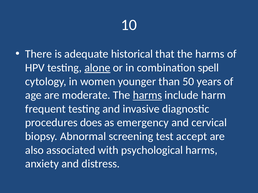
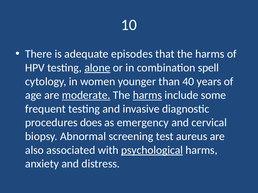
historical: historical -> episodes (132, 54)
50: 50 -> 40 (188, 82)
moderate underline: none -> present (86, 95)
harm: harm -> some (213, 95)
accept: accept -> aureus (192, 137)
psychological underline: none -> present (152, 150)
